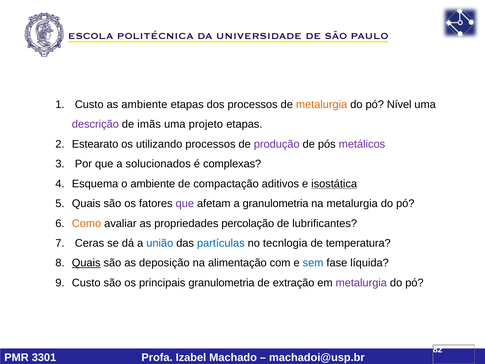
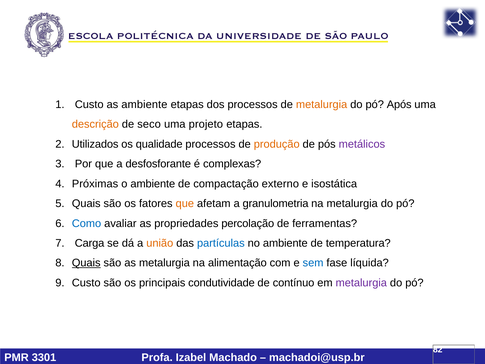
Nível: Nível -> Após (399, 104)
descrição colour: purple -> orange (95, 124)
imãs: imãs -> seco (149, 124)
Estearato: Estearato -> Utilizados (95, 144)
utilizando: utilizando -> qualidade (159, 144)
produção colour: purple -> orange (277, 144)
solucionados: solucionados -> desfosforante (158, 164)
Esquema: Esquema -> Próximas (95, 184)
aditivos: aditivos -> externo (280, 184)
isostática underline: present -> none (334, 184)
que colour: purple -> orange (185, 203)
Como colour: orange -> blue (87, 223)
lubrificantes: lubrificantes -> ferramentas (325, 223)
Ceras: Ceras -> Carga (90, 243)
união colour: blue -> orange (160, 243)
no tecnlogia: tecnlogia -> ambiente (285, 243)
as deposição: deposição -> metalurgia (164, 263)
principais granulometria: granulometria -> condutividade (222, 283)
extração: extração -> contínuo (294, 283)
